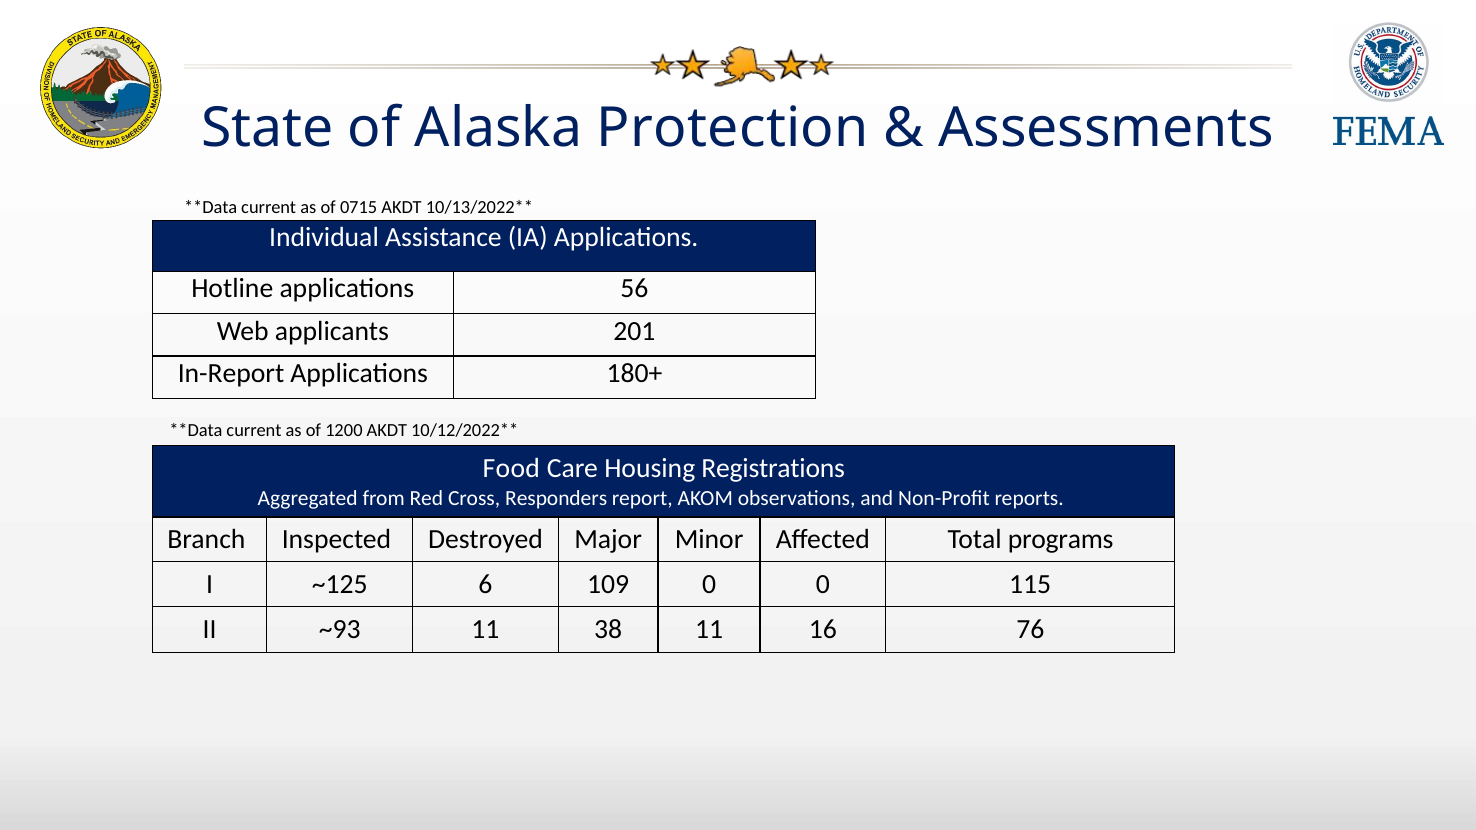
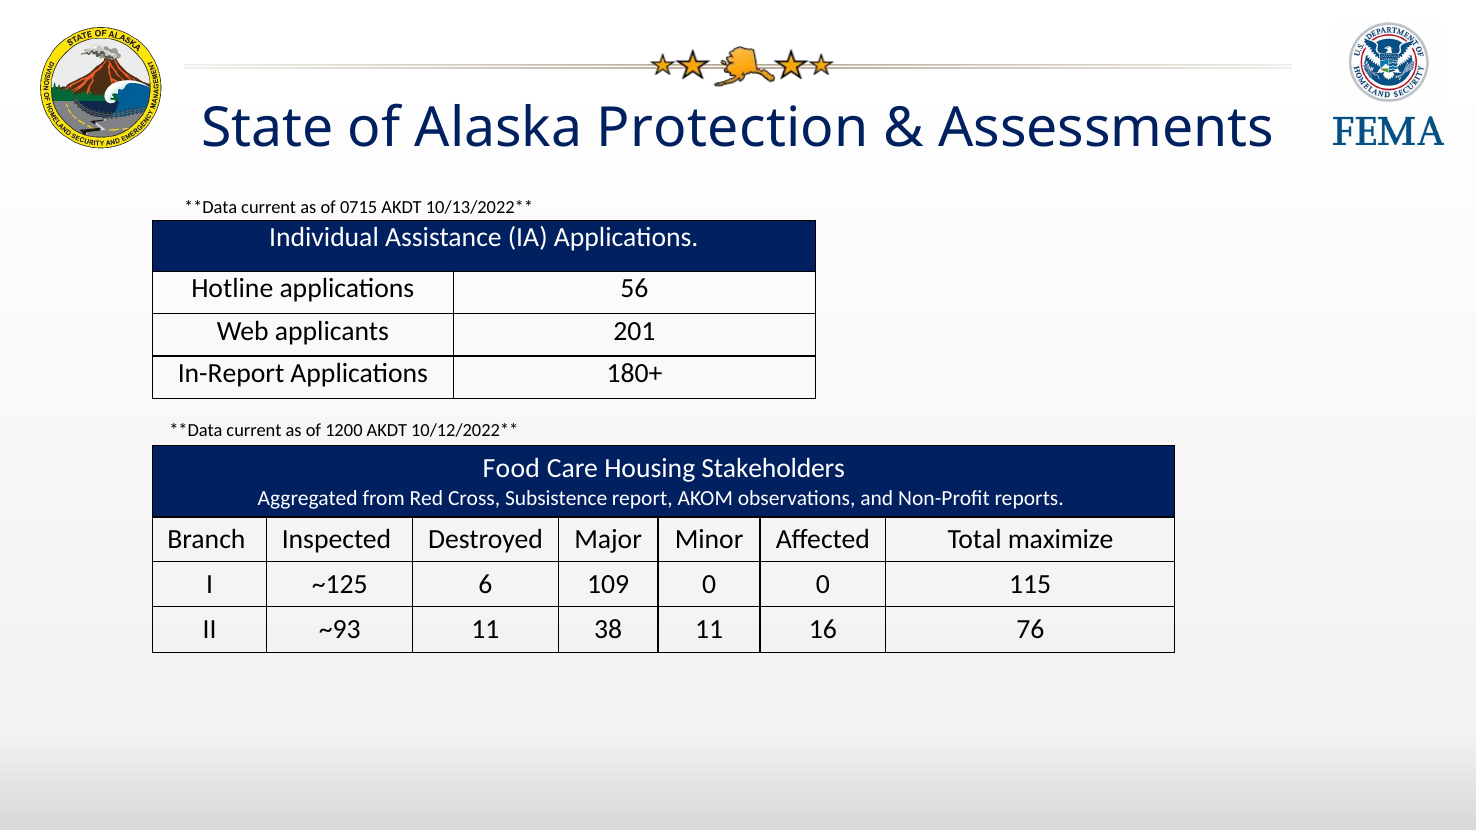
Registrations: Registrations -> Stakeholders (773, 469)
Responders: Responders -> Subsistence (556, 499)
programs: programs -> maximize (1061, 540)
